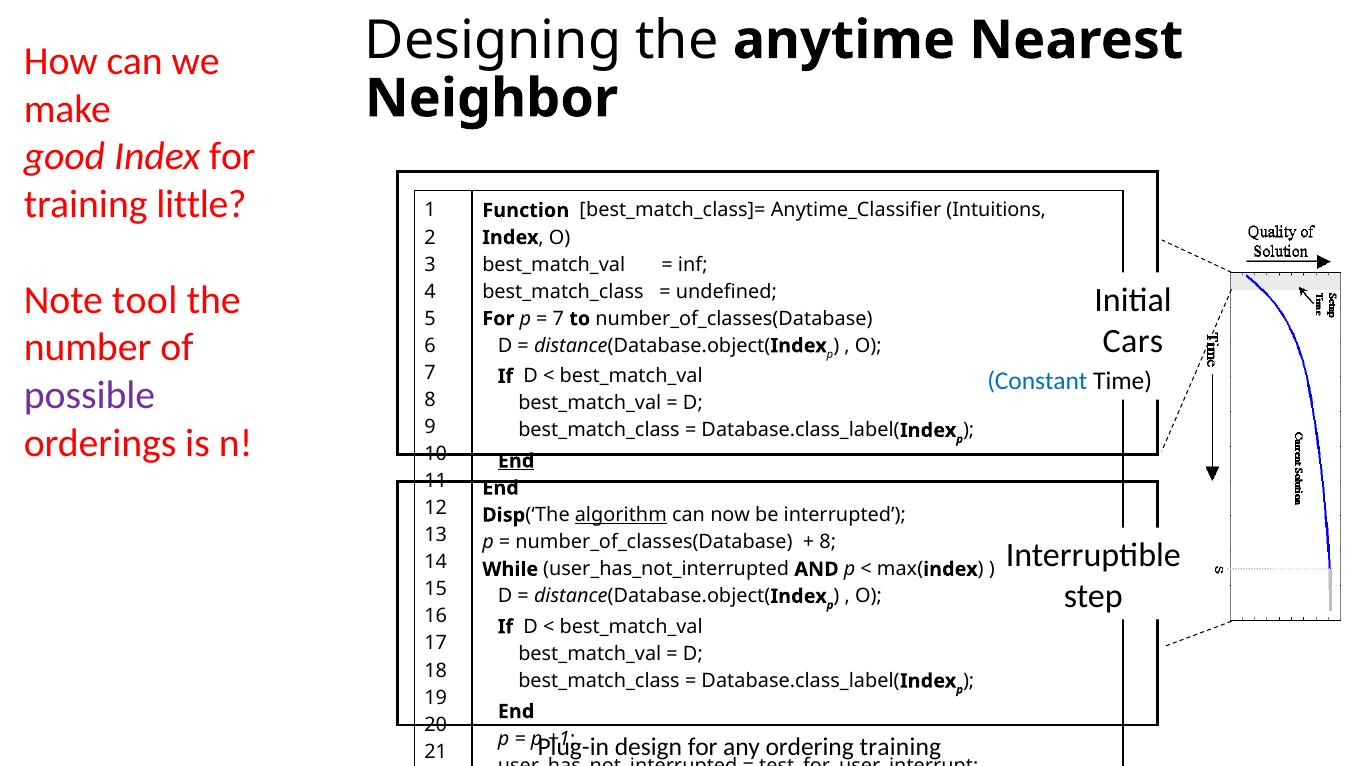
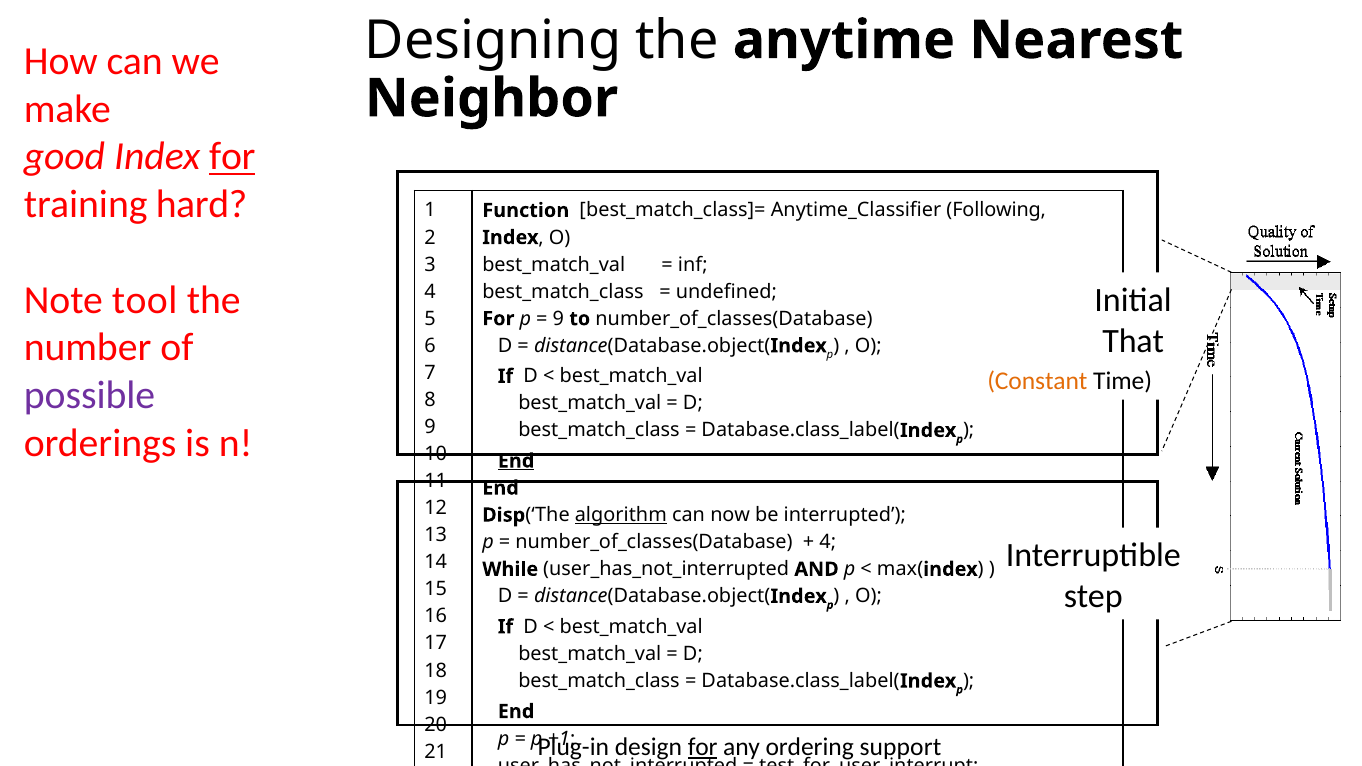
for underline: none -> present (232, 157)
little: little -> hard (201, 205)
Intuitions: Intuitions -> Following (996, 210)
7: 7 -> 9 (558, 319)
Cars: Cars -> That (1133, 341)
Constant colour: blue -> orange (1037, 381)
8: 8 -> 4 (828, 542)
for underline: none -> present (703, 747)
ordering training: training -> support (900, 747)
